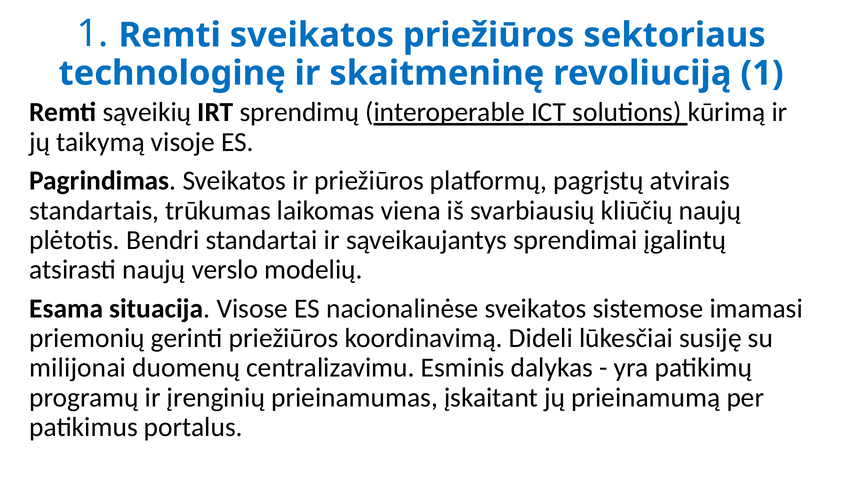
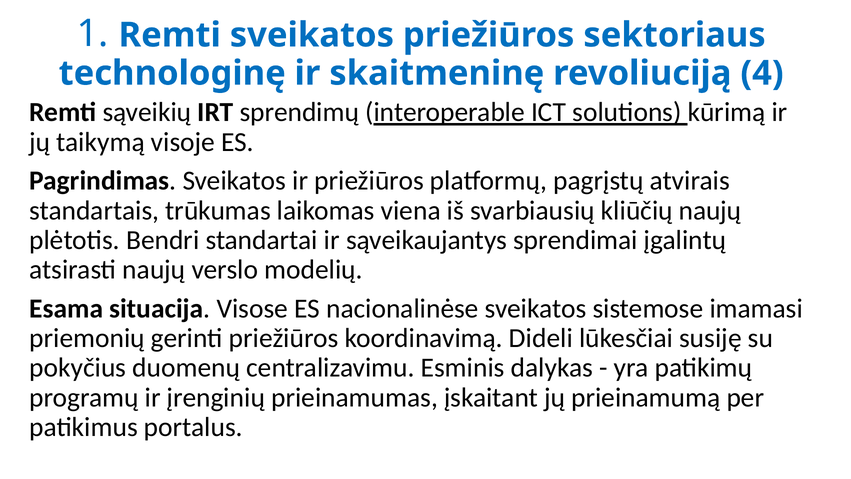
revoliuciją 1: 1 -> 4 (762, 73)
milijonai: milijonai -> pokyčius (78, 368)
